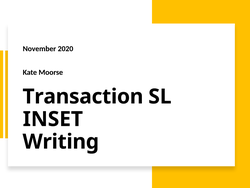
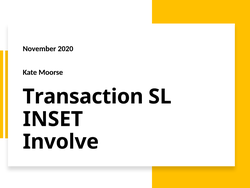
Writing: Writing -> Involve (61, 141)
